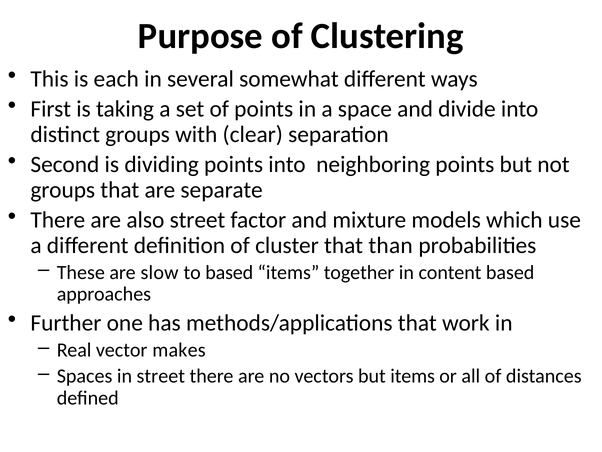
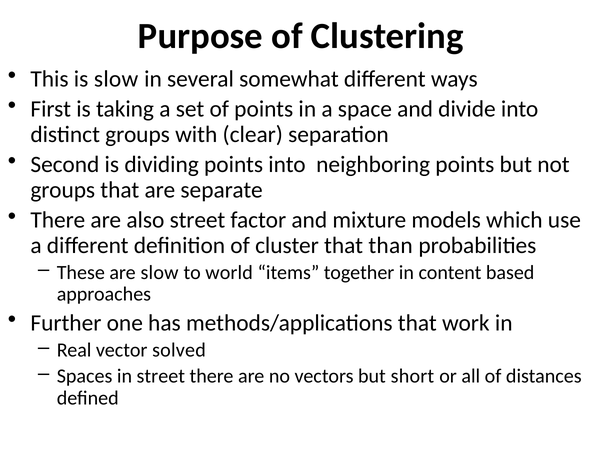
is each: each -> slow (116, 79)
to based: based -> world (229, 272)
makes: makes -> solved (179, 350)
but items: items -> short (412, 376)
